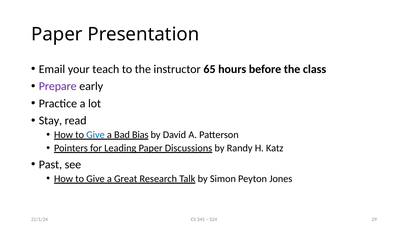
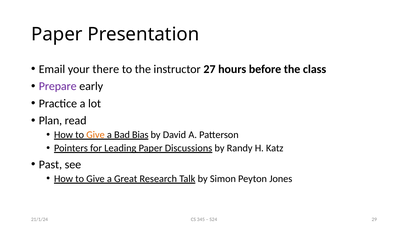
teach: teach -> there (106, 69)
65: 65 -> 27 (210, 69)
Stay: Stay -> Plan (50, 120)
Give colour: blue -> orange (96, 135)
